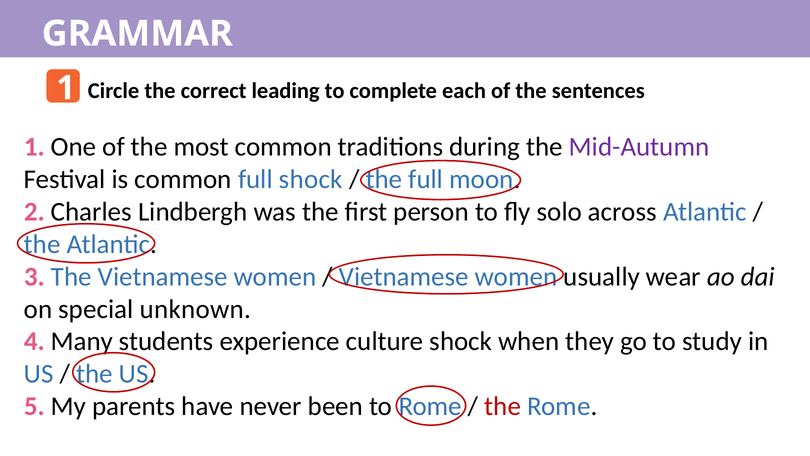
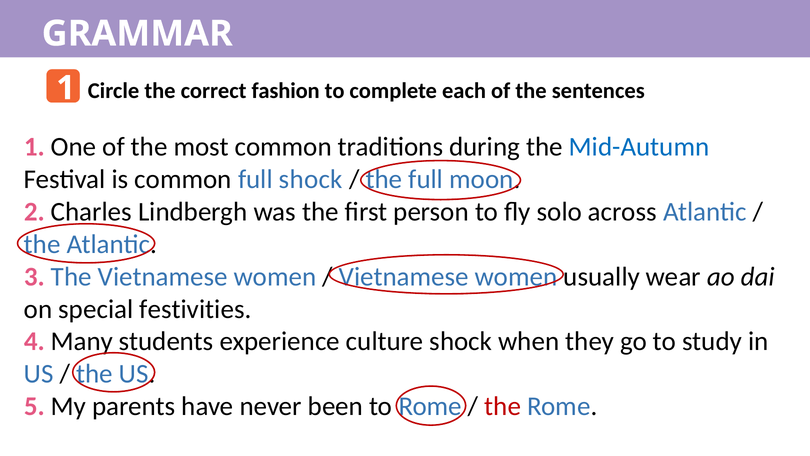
leading: leading -> fashion (286, 91)
Mid-Autumn colour: purple -> blue (639, 147)
unknown: unknown -> festivities (195, 309)
